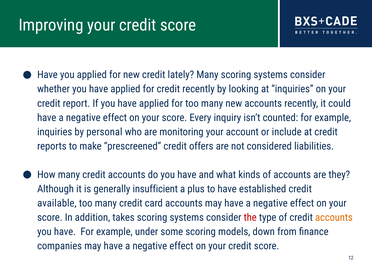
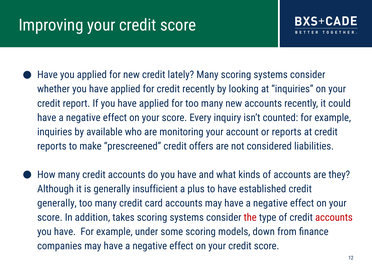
personal: personal -> available (104, 132)
or include: include -> reports (287, 132)
available: available -> generally (57, 203)
accounts colour: orange -> red (334, 217)
